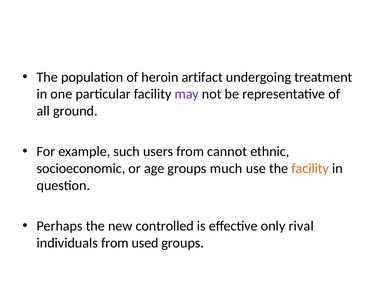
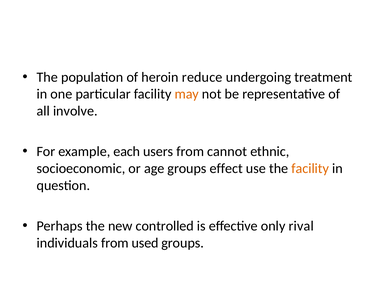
artifact: artifact -> reduce (202, 77)
may colour: purple -> orange (187, 94)
ground: ground -> involve (75, 111)
such: such -> each (127, 152)
much: much -> effect (226, 168)
